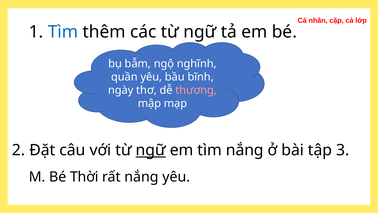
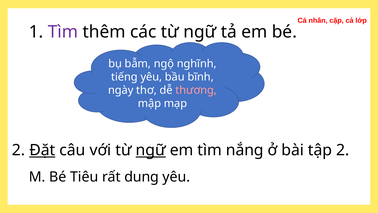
Tìm colour: blue -> purple (63, 32)
quần: quần -> tiếng (124, 77)
Đặt underline: none -> present (42, 150)
tập 3: 3 -> 2 (343, 150)
Thời: Thời -> Tiêu (84, 177)
rất nắng: nắng -> dung (142, 177)
